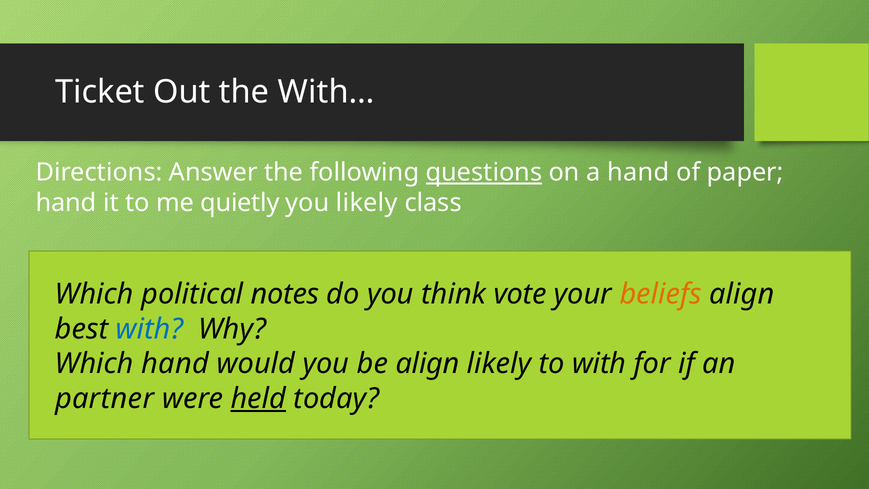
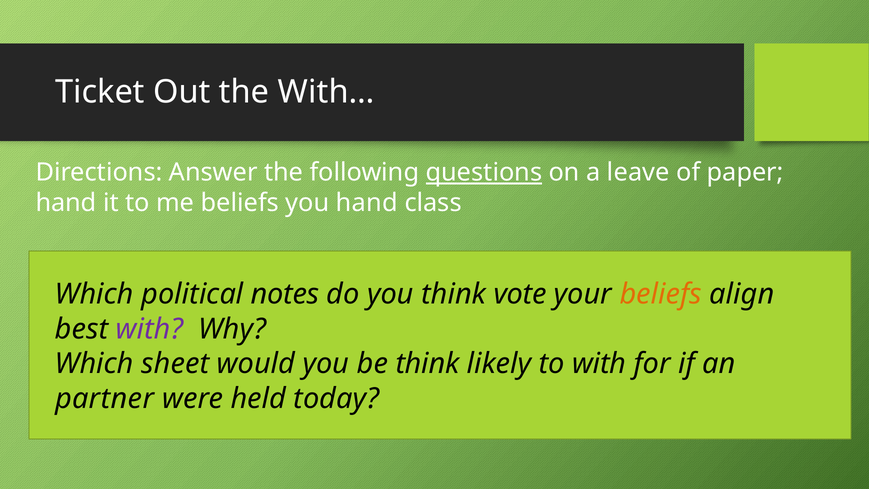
a hand: hand -> leave (638, 173)
me quietly: quietly -> beliefs (240, 203)
you likely: likely -> hand (367, 203)
with colour: blue -> purple (149, 329)
Which hand: hand -> sheet (175, 364)
be align: align -> think (428, 364)
held underline: present -> none (258, 398)
